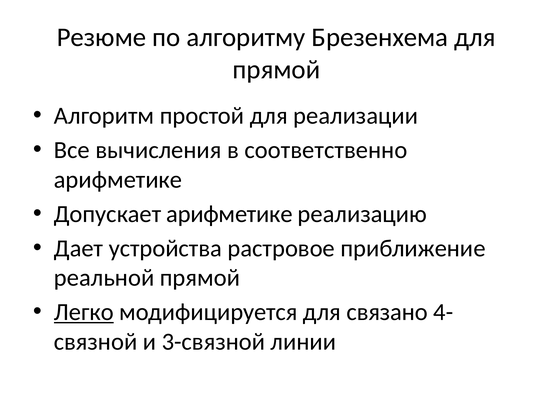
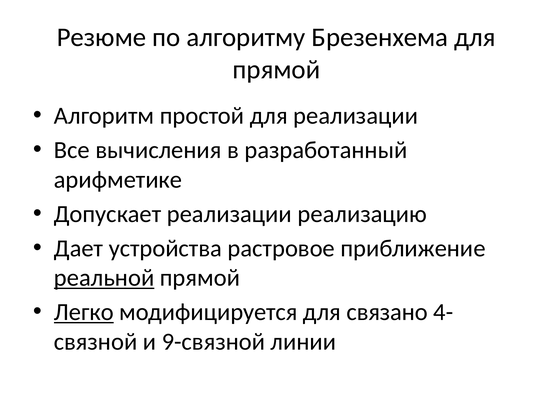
соответственно: соответственно -> разработанный (326, 150)
Допускает арифметике: арифметике -> реализации (229, 214)
реальной underline: none -> present (104, 278)
3-связной: 3-связной -> 9-связной (213, 342)
